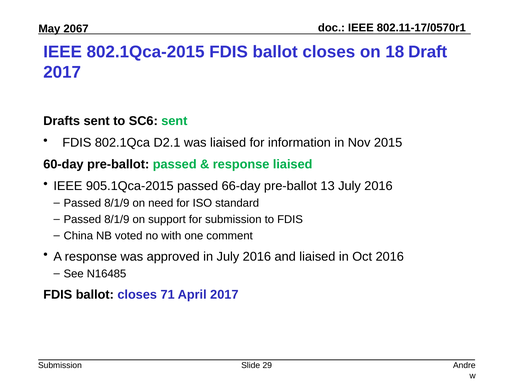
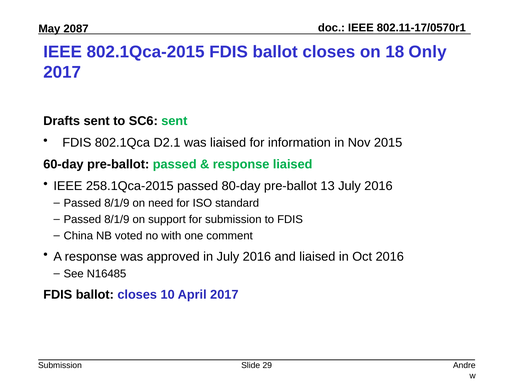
2067: 2067 -> 2087 (76, 29)
Draft: Draft -> Only (428, 52)
905.1Qca-2015: 905.1Qca-2015 -> 258.1Qca-2015 (130, 186)
66-day: 66-day -> 80-day (241, 186)
71: 71 -> 10 (168, 295)
